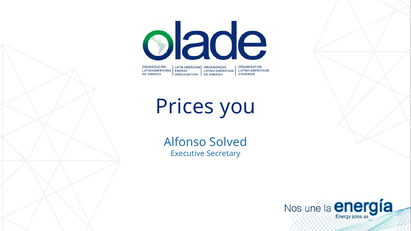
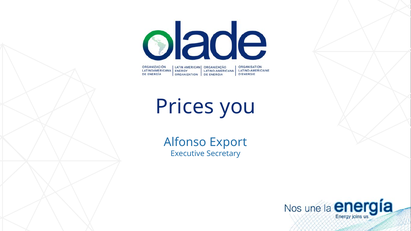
Solved: Solved -> Export (228, 142)
